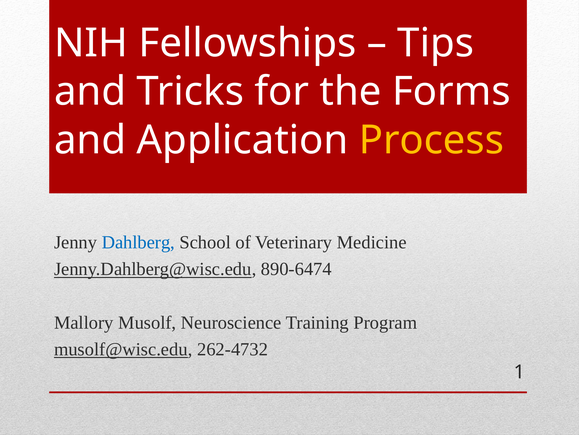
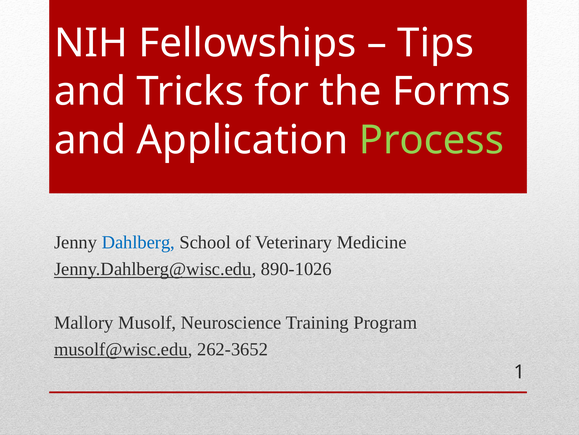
Process colour: yellow -> light green (431, 140)
890-6474: 890-6474 -> 890-1026 (296, 269)
262-4732: 262-4732 -> 262-3652 (233, 349)
